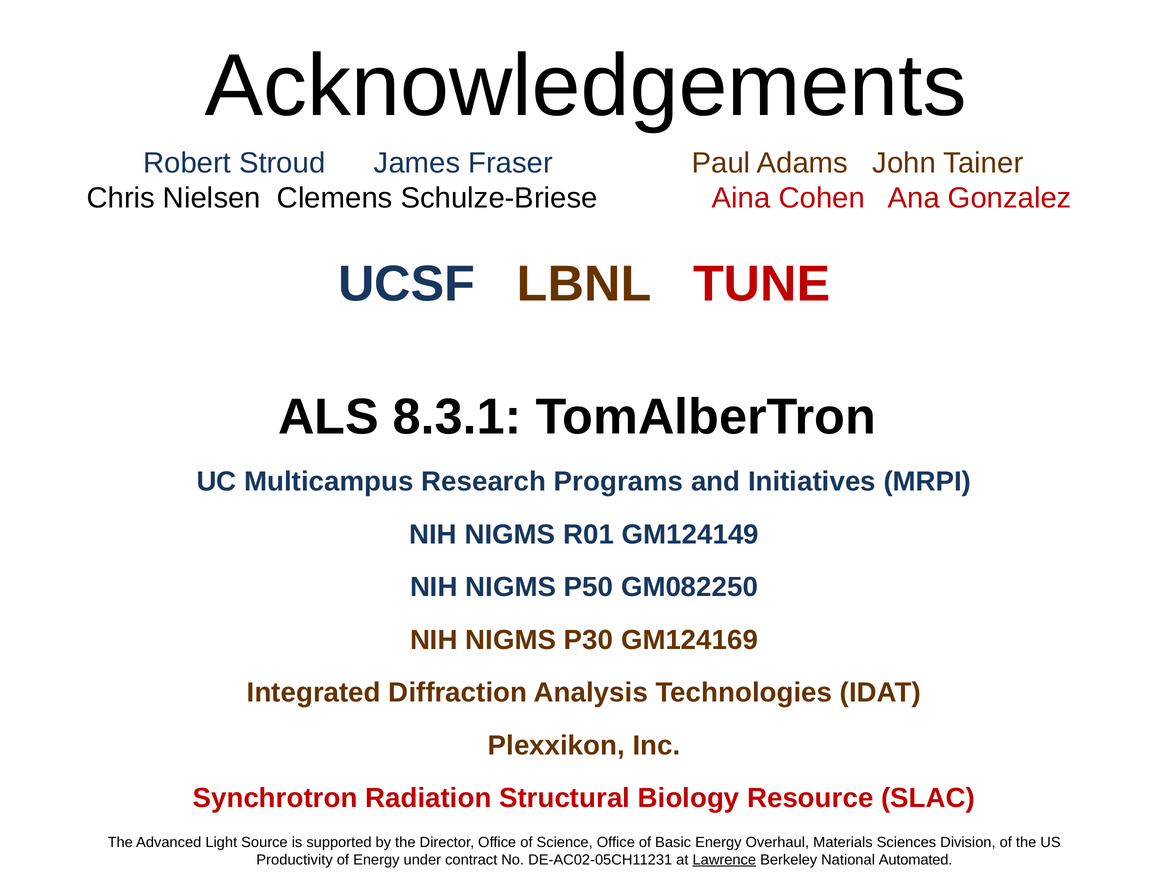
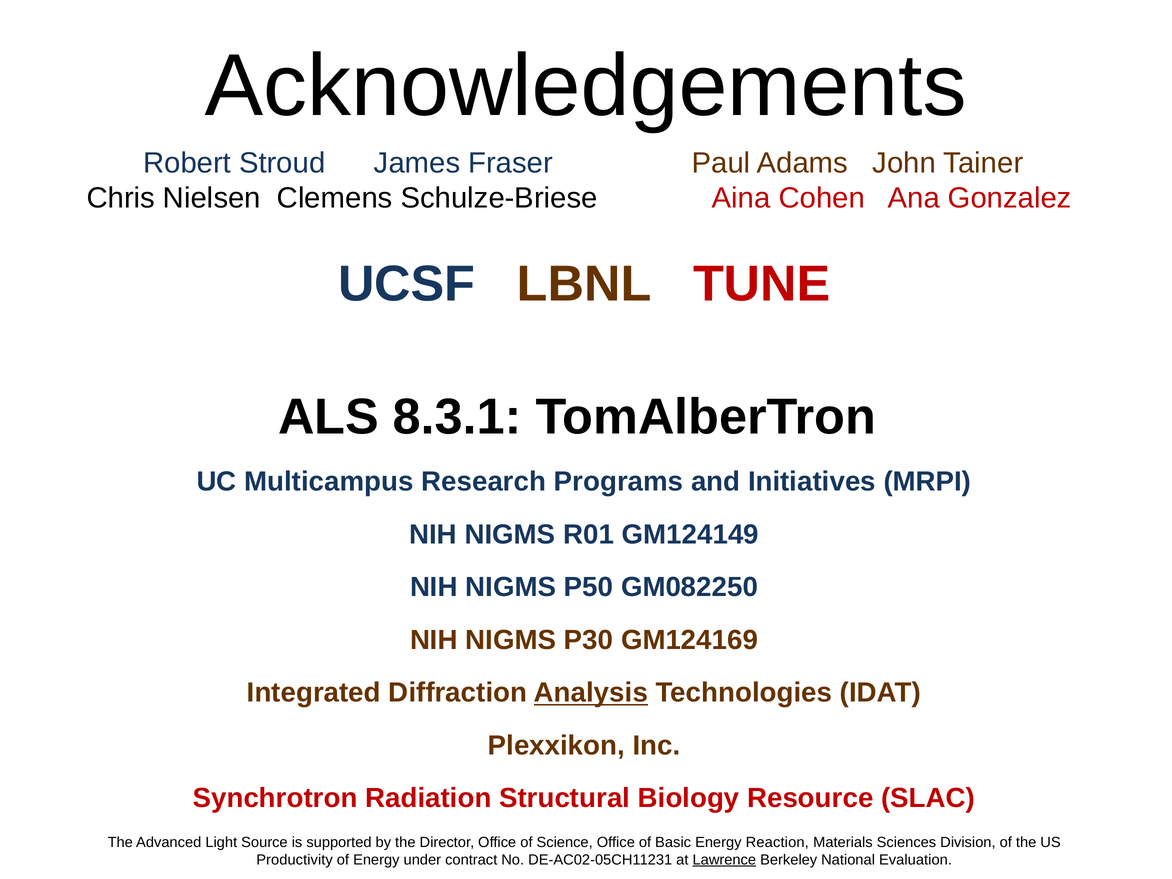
Analysis underline: none -> present (591, 693)
Overhaul: Overhaul -> Reaction (777, 842)
Automated: Automated -> Evaluation (916, 860)
